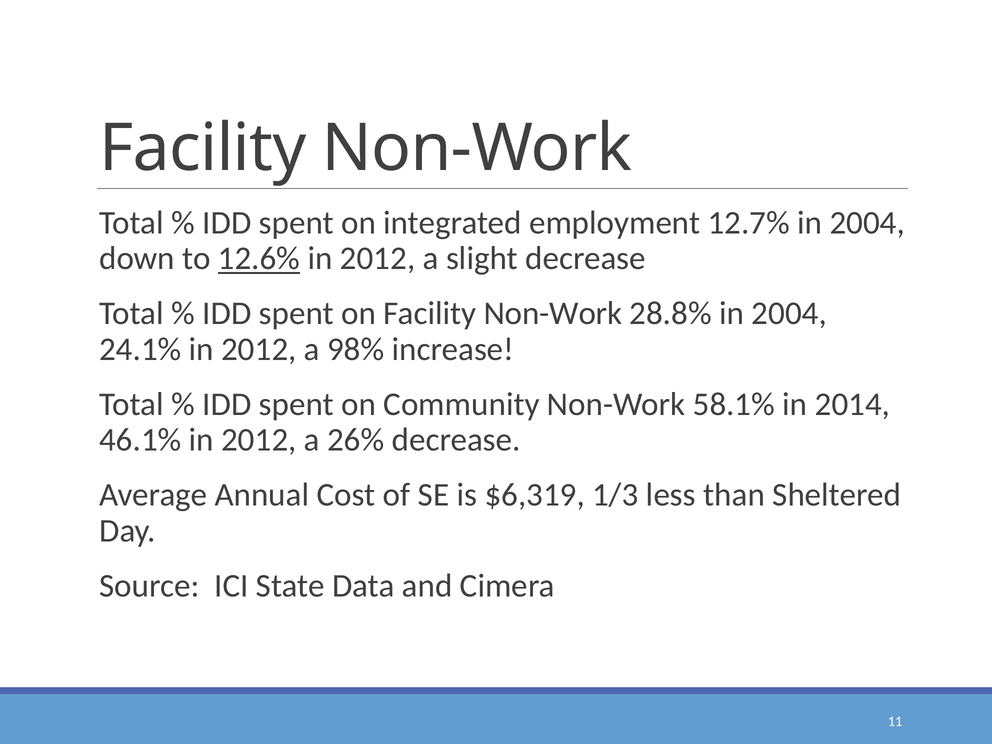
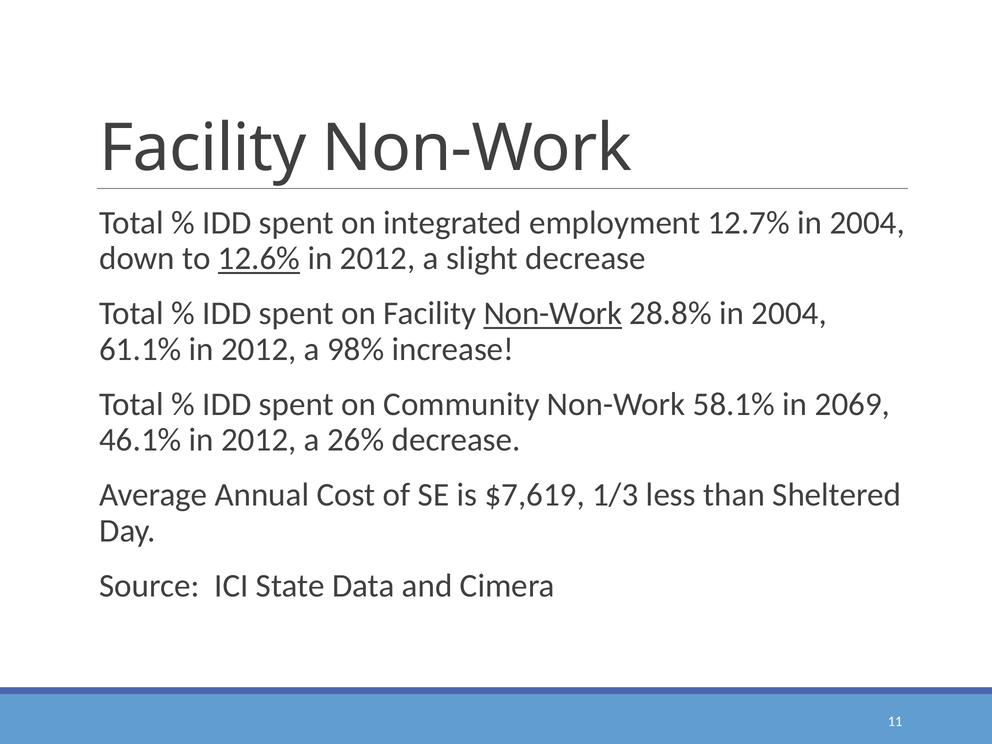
Non-Work underline: none -> present (553, 314)
24.1%: 24.1% -> 61.1% (140, 349)
2014: 2014 -> 2069 (852, 404)
$6,319: $6,319 -> $7,619 (535, 495)
